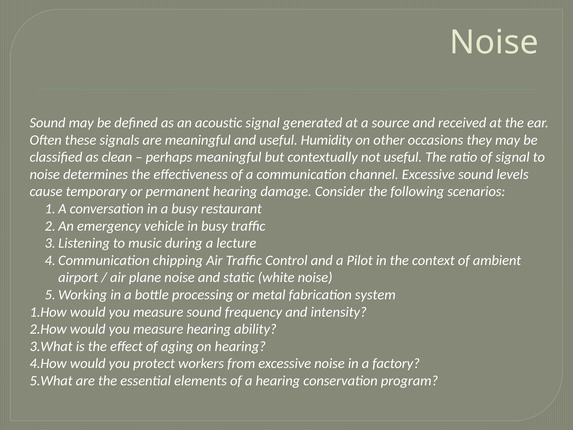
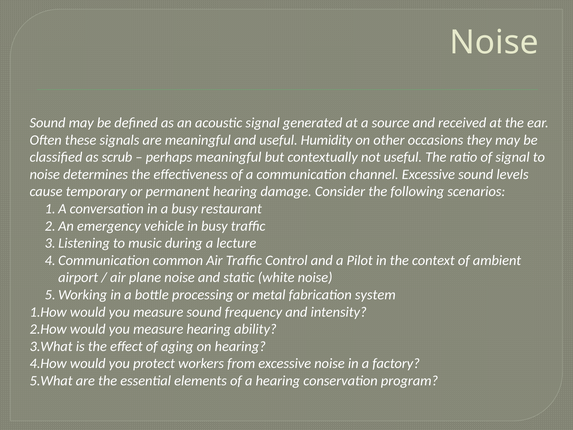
clean: clean -> scrub (117, 157)
chipping: chipping -> common (178, 260)
